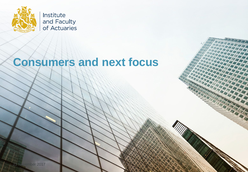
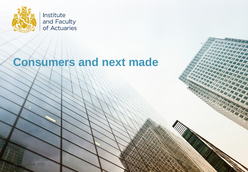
focus: focus -> made (144, 62)
